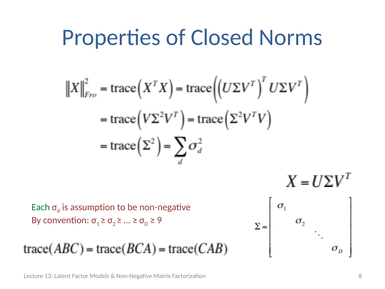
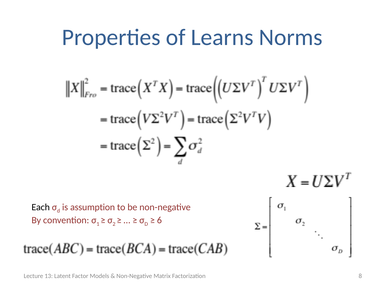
Closed: Closed -> Learns (222, 37)
Each colour: green -> black (41, 207)
9: 9 -> 6 (159, 220)
